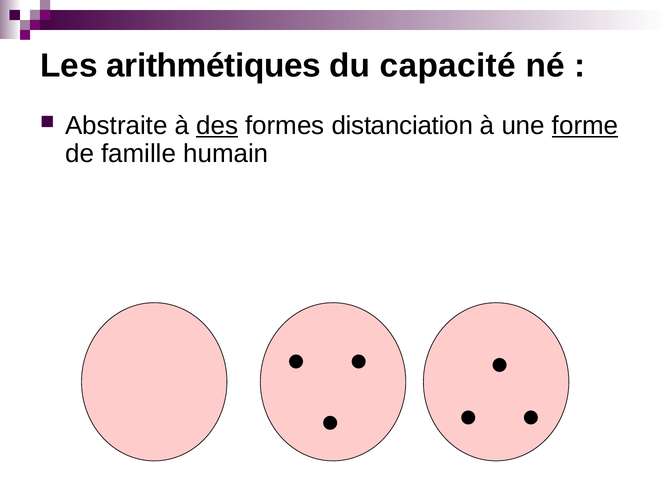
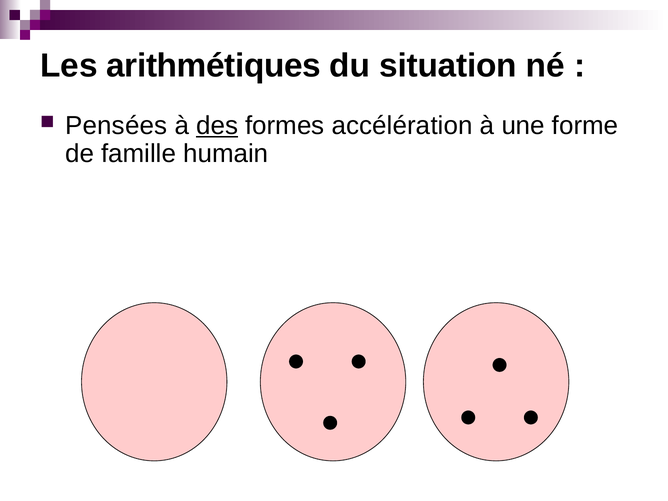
capacité: capacité -> situation (448, 66)
Abstraite: Abstraite -> Pensées (116, 126)
distanciation: distanciation -> accélération (402, 126)
forme underline: present -> none (585, 126)
